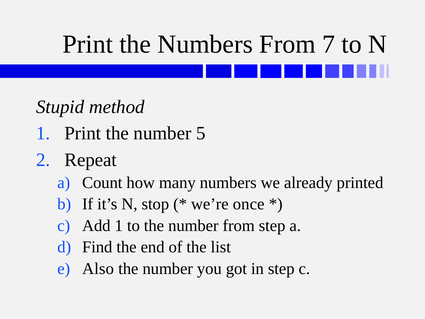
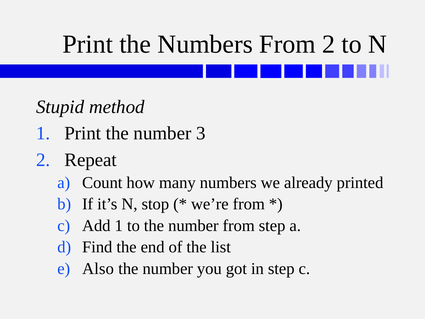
From 7: 7 -> 2 (329, 44)
5: 5 -> 3 (201, 133)
we’re once: once -> from (249, 204)
